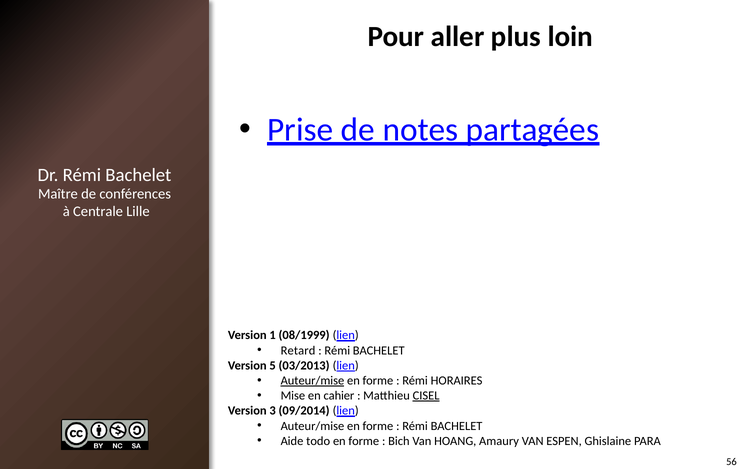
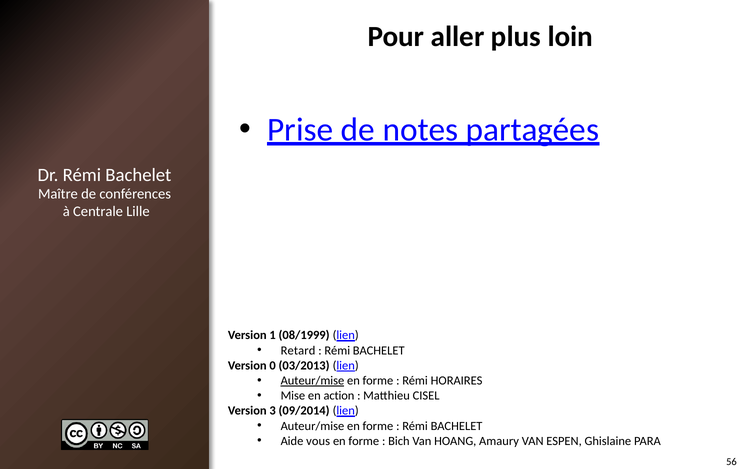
5: 5 -> 0 (273, 365)
cahier: cahier -> action (339, 395)
CISEL underline: present -> none (426, 395)
todo: todo -> vous (318, 441)
